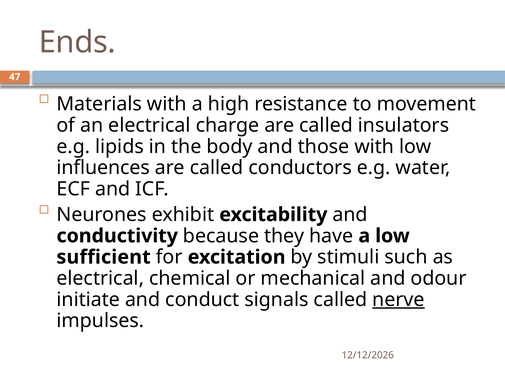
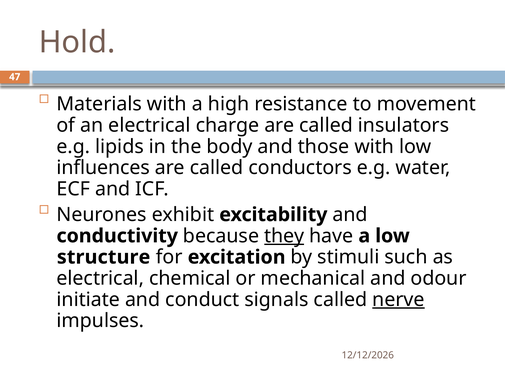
Ends: Ends -> Hold (77, 42)
they underline: none -> present (284, 236)
sufficient: sufficient -> structure (104, 257)
